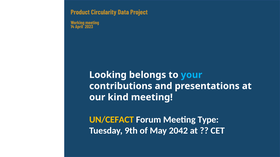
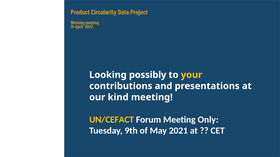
belongs: belongs -> possibly (148, 75)
your colour: light blue -> yellow (192, 75)
Type: Type -> Only (208, 120)
2042: 2042 -> 2021 (178, 131)
